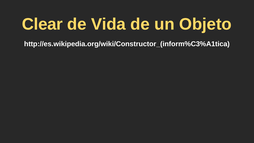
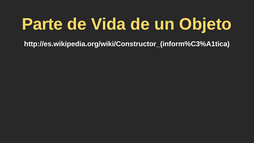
Clear: Clear -> Parte (42, 24)
